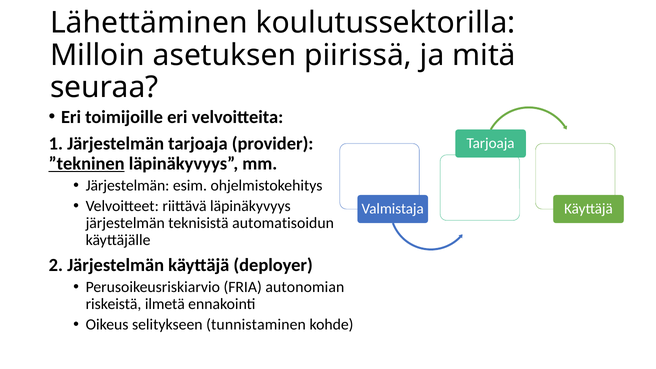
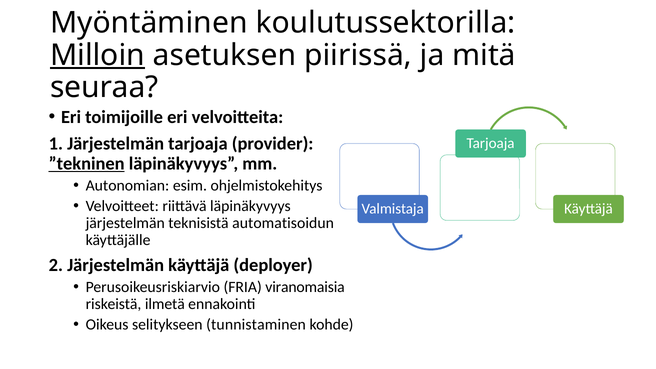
Lähettäminen: Lähettäminen -> Myöntäminen (149, 23)
Milloin underline: none -> present (98, 55)
Järjestelmän: Järjestelmän -> Autonomian (127, 186)
autonomian: autonomian -> viranomaisia (305, 287)
